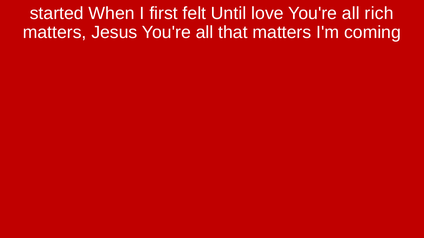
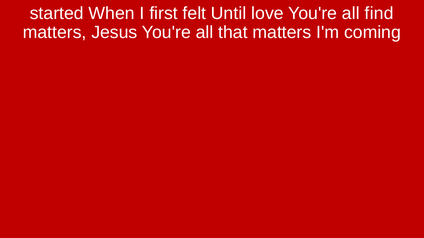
rich: rich -> find (379, 13)
